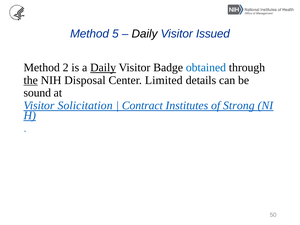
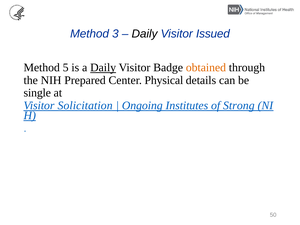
5: 5 -> 3 (115, 34)
2: 2 -> 5 (66, 68)
obtained colour: blue -> orange (206, 68)
the underline: present -> none (31, 80)
Disposal: Disposal -> Prepared (85, 80)
Limited: Limited -> Physical (164, 80)
sound: sound -> single (37, 93)
Contract: Contract -> Ongoing (142, 105)
